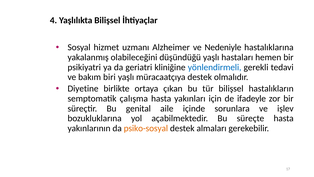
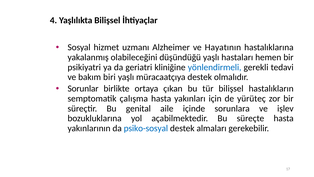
Nedeniyle: Nedeniyle -> Hayatının (223, 47)
Diyetine: Diyetine -> Sorunlar (83, 88)
ifadeyle: ifadeyle -> yürüteç (251, 98)
psiko-sosyal colour: orange -> blue (146, 128)
